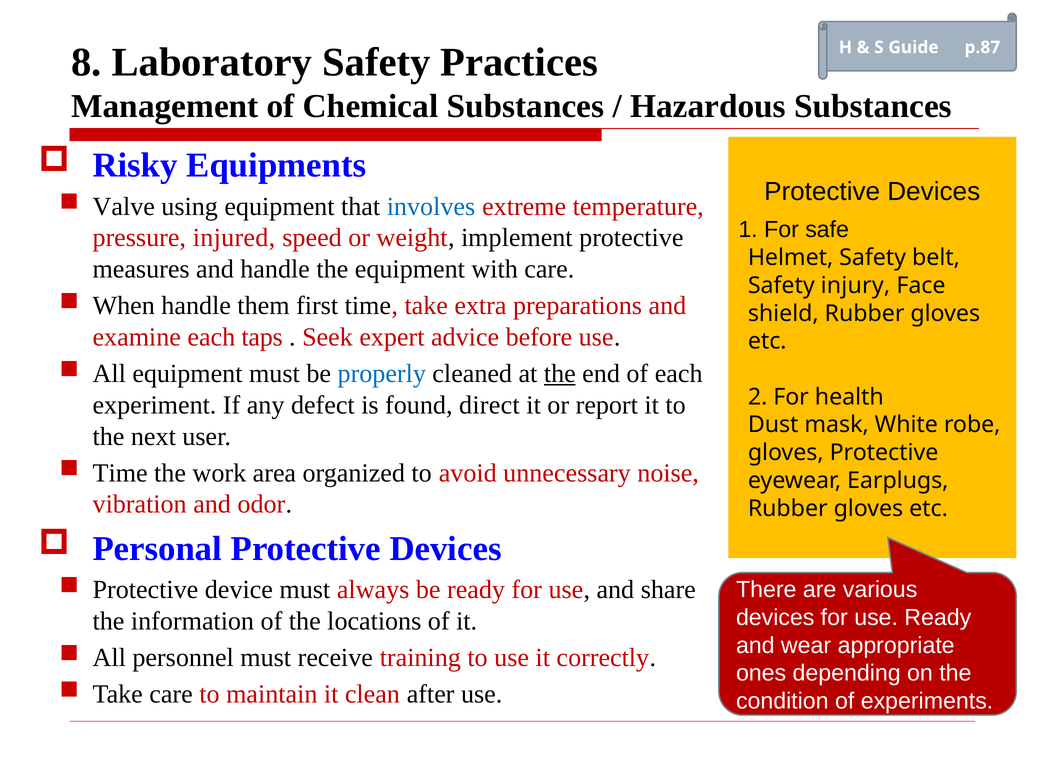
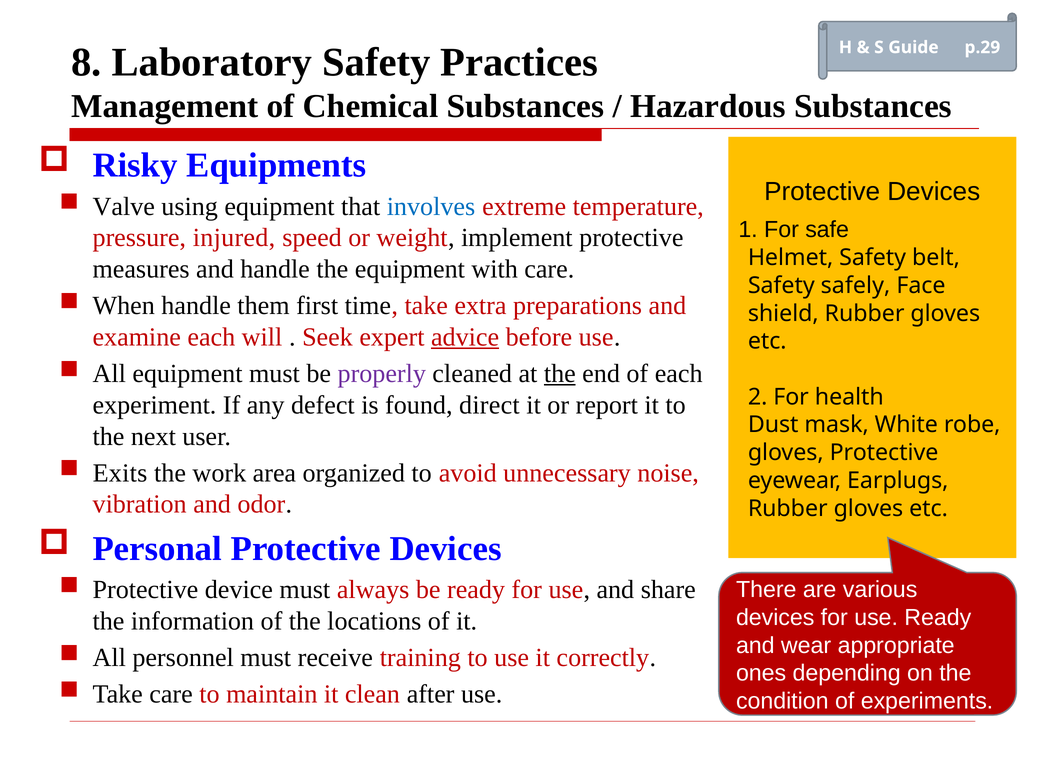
p.87: p.87 -> p.29 (982, 47)
injury: injury -> safely (855, 285)
taps: taps -> will (262, 337)
advice underline: none -> present (465, 337)
properly colour: blue -> purple (382, 374)
Time: Time -> Exits (120, 473)
